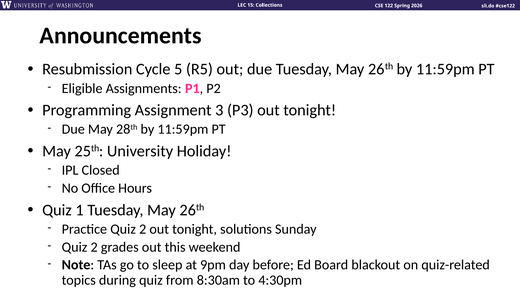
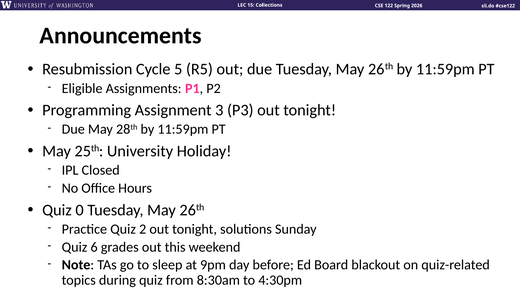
1: 1 -> 0 (80, 210)
2: 2 -> 6 (94, 247)
